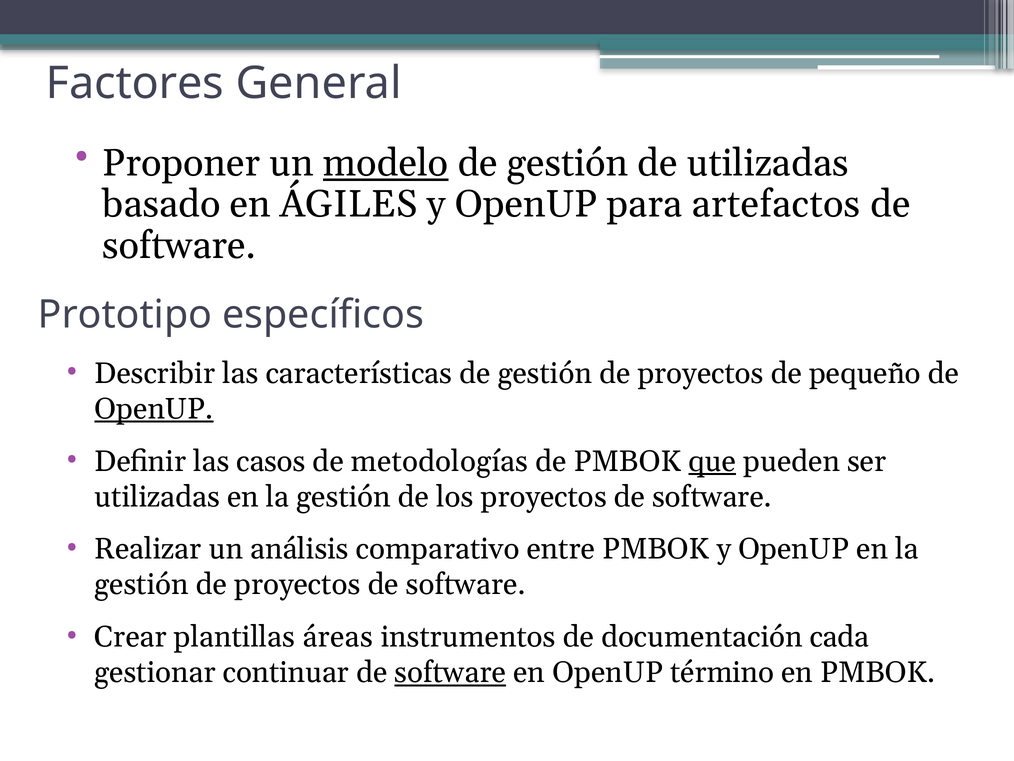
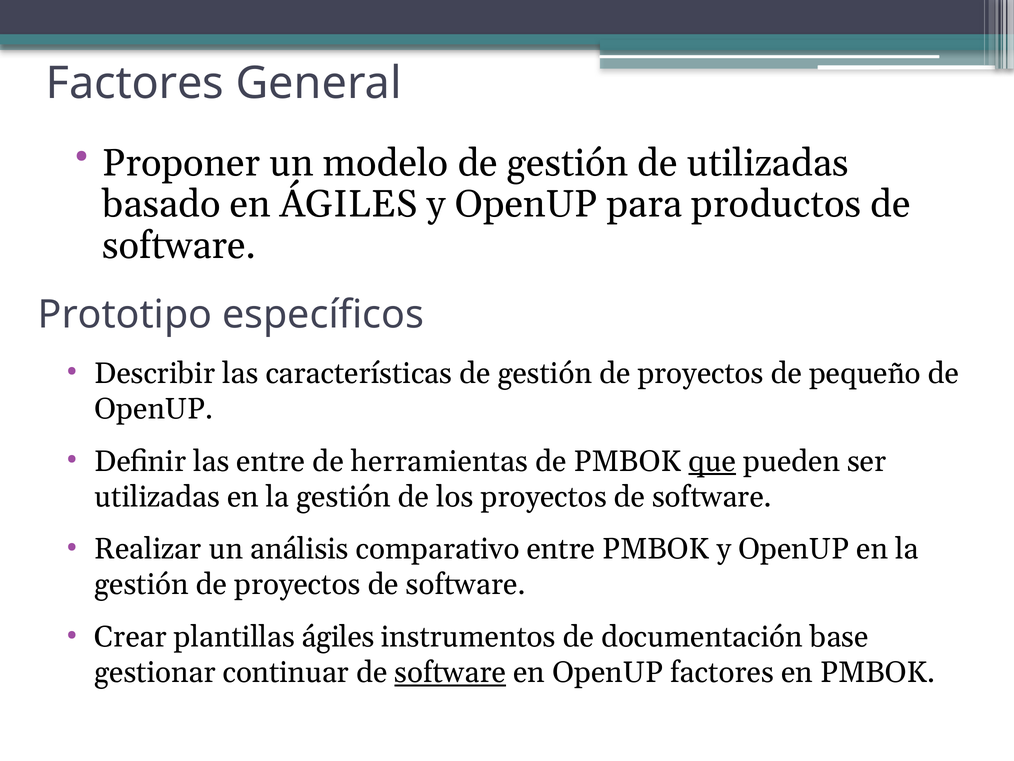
modelo underline: present -> none (386, 163)
artefactos: artefactos -> productos (776, 204)
OpenUP underline: present -> none (154, 409)
las casos: casos -> entre (271, 461)
metodologías: metodologías -> herramientas (440, 461)
plantillas áreas: áreas -> ágiles (338, 637)
cada: cada -> base (839, 637)
OpenUP término: término -> factores (722, 672)
